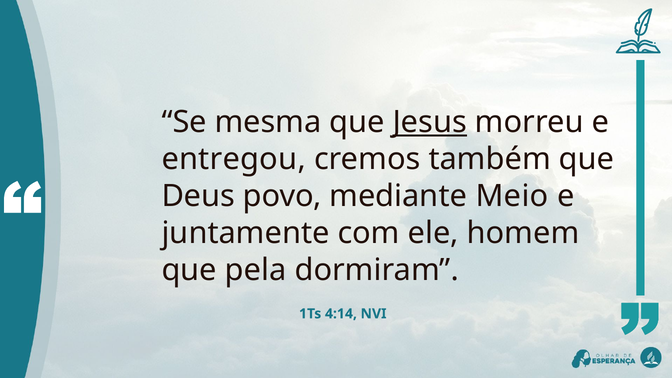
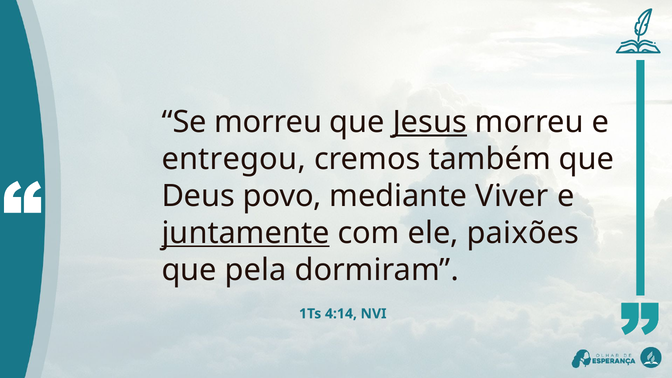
Se mesma: mesma -> morreu (268, 122)
Meio: Meio -> Viver (512, 196)
juntamente underline: none -> present (246, 233)
homem: homem -> paixões (523, 233)
